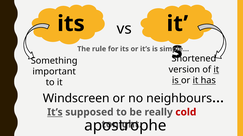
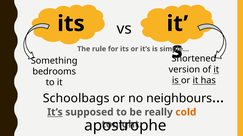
important: important -> bedrooms (54, 72)
Windscreen: Windscreen -> Schoolbags (76, 99)
cold colour: red -> orange (186, 113)
